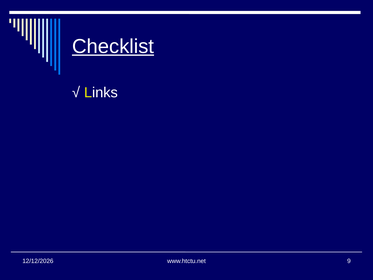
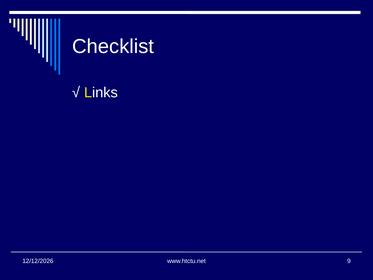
Checklist underline: present -> none (113, 46)
